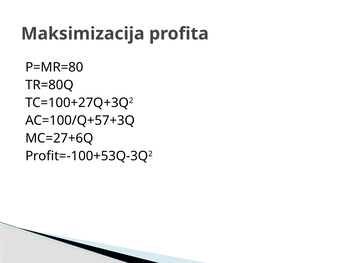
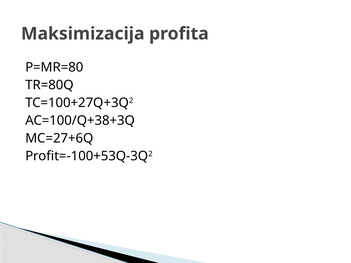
AC=100/Q+57+3Q: AC=100/Q+57+3Q -> AC=100/Q+38+3Q (80, 121)
